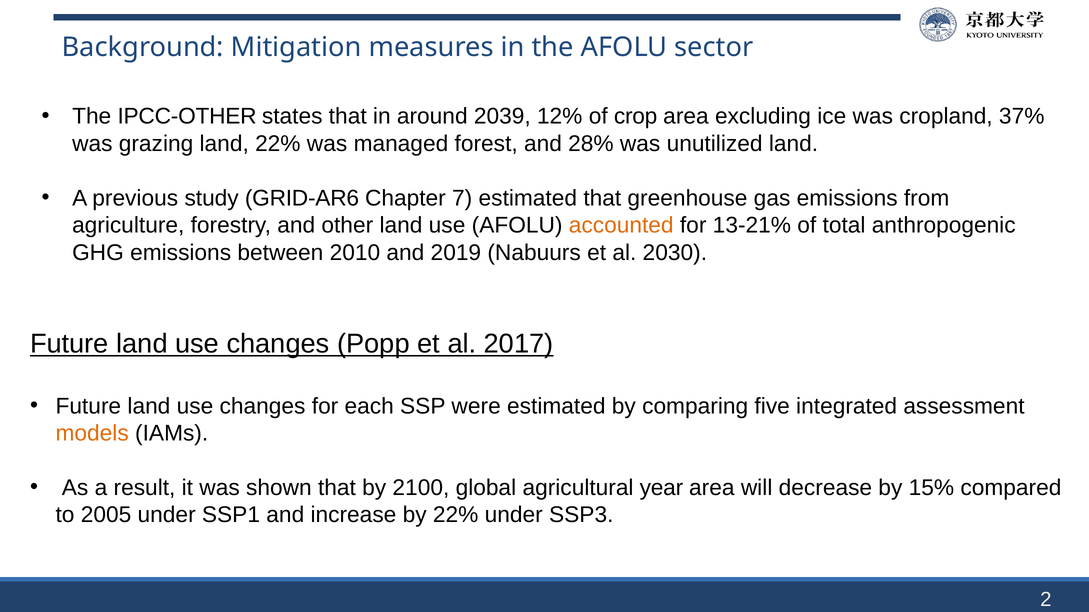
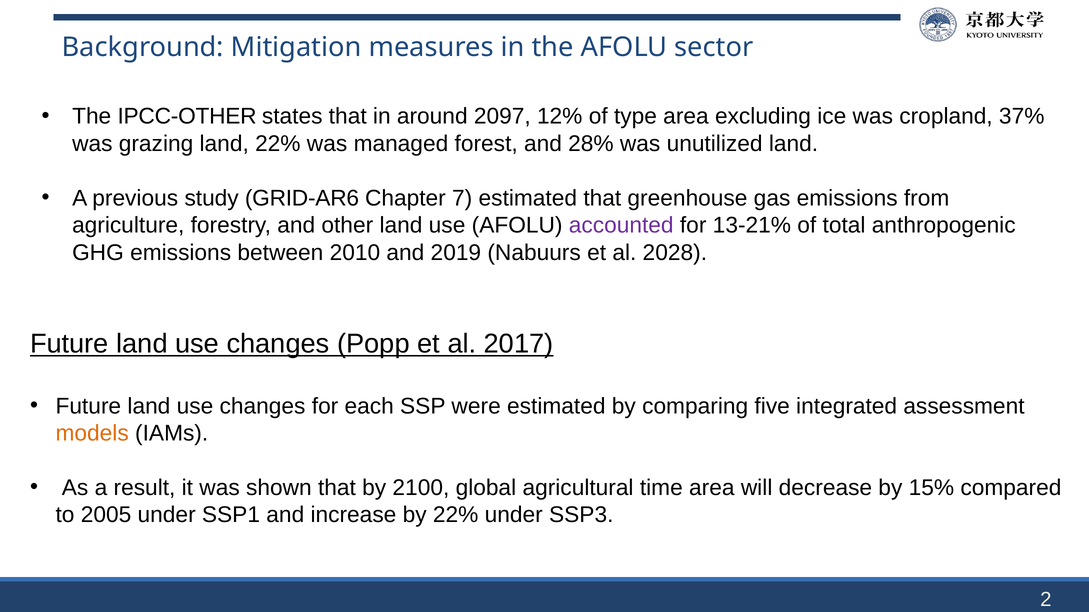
2039: 2039 -> 2097 (502, 117)
crop: crop -> type (636, 117)
accounted colour: orange -> purple (621, 226)
2030: 2030 -> 2028 (675, 253)
year: year -> time (661, 488)
